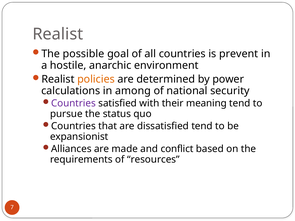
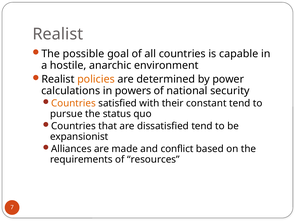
prevent: prevent -> capable (239, 54)
among: among -> powers (133, 91)
Countries colour: purple -> orange (73, 103)
meaning: meaning -> constant (206, 103)
